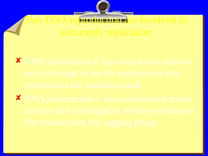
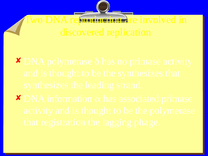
accurately: accurately -> discovered (82, 32)
DNA powerpoint: powerpoint -> information (70, 99)
that powerpoint: powerpoint -> registration (63, 122)
